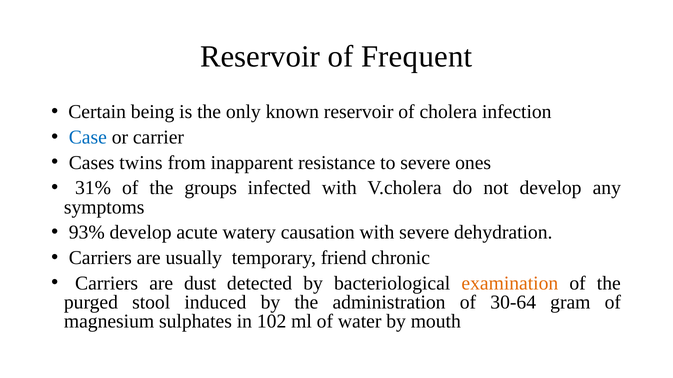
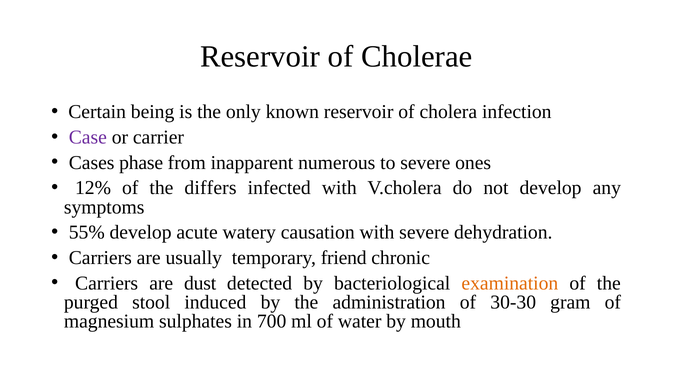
Frequent: Frequent -> Cholerae (417, 57)
Case colour: blue -> purple (88, 137)
twins: twins -> phase (141, 163)
resistance: resistance -> numerous (337, 163)
31%: 31% -> 12% (93, 188)
groups: groups -> differs (211, 188)
93%: 93% -> 55% (87, 233)
30-64: 30-64 -> 30-30 (513, 303)
102: 102 -> 700 (272, 322)
